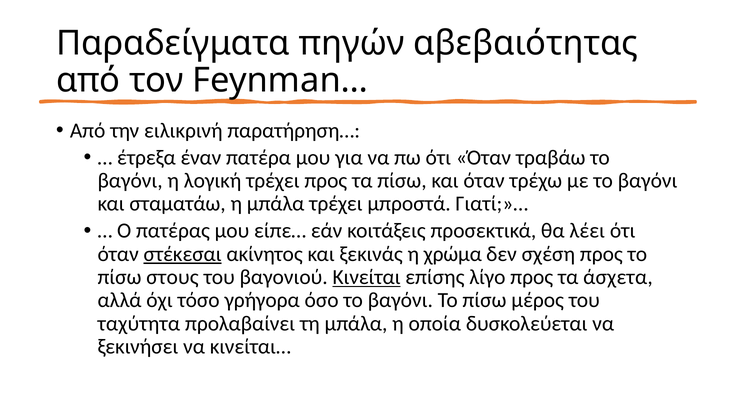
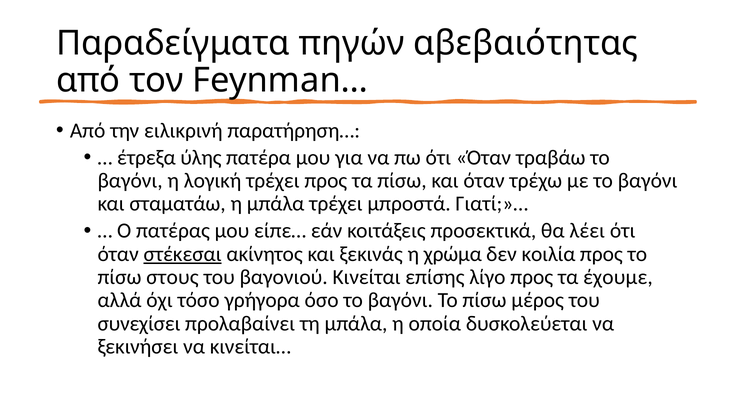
έναν: έναν -> ύλης (201, 158)
σχέση: σχέση -> κοιλία (549, 254)
Κινείται underline: present -> none (367, 277)
άσχετα: άσχετα -> έχουμε (618, 277)
ταχύτητα: ταχύτητα -> συνεχίσει (139, 323)
